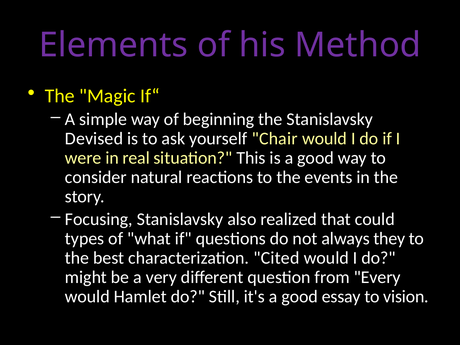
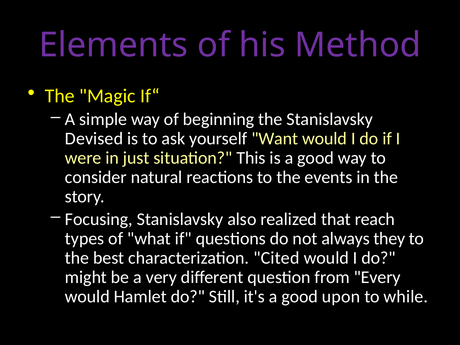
Chair: Chair -> Want (275, 139)
real: real -> just (136, 158)
could: could -> reach (375, 219)
essay: essay -> upon (341, 297)
vision: vision -> while (406, 297)
